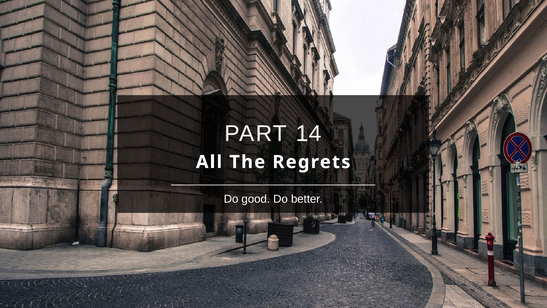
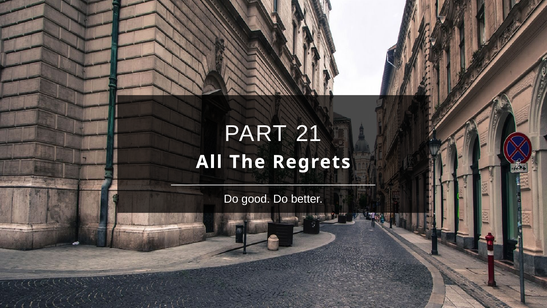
14: 14 -> 21 (309, 133)
